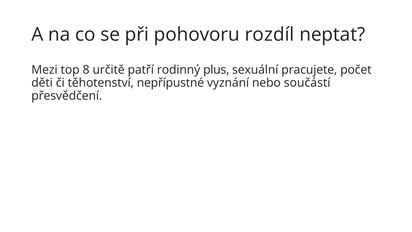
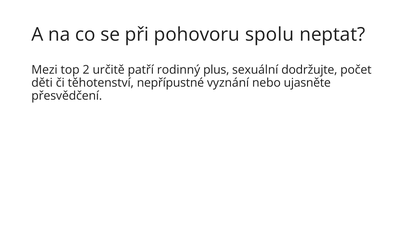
rozdíl: rozdíl -> spolu (270, 35)
8: 8 -> 2 (86, 70)
pracujete: pracujete -> dodržujte (309, 70)
součástí: součástí -> ujasněte (307, 83)
